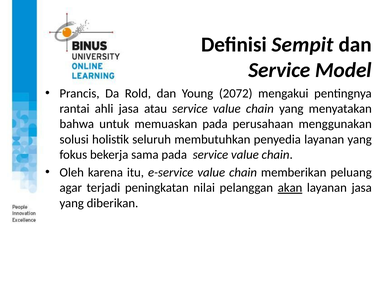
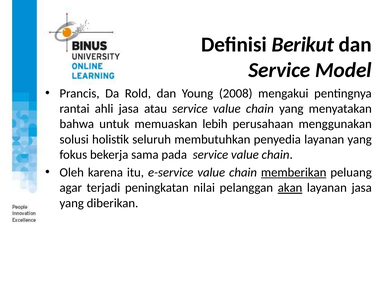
Sempit: Sempit -> Berikut (303, 44)
2072: 2072 -> 2008 (236, 93)
memuaskan pada: pada -> lebih (215, 124)
memberikan underline: none -> present (294, 172)
